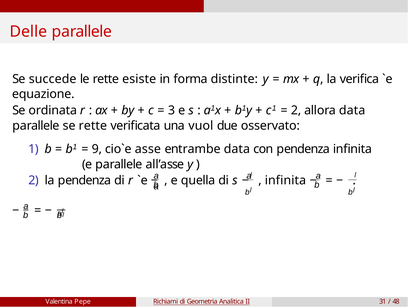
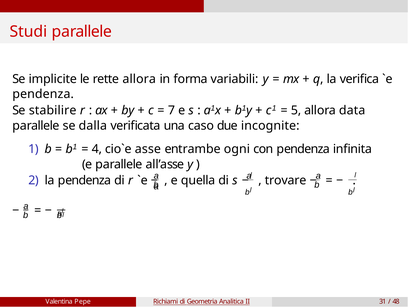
Delle: Delle -> Studi (28, 32)
succede: succede -> implicite (53, 79)
rette esiste: esiste -> allora (139, 79)
distinte: distinte -> variabili (234, 79)
equazione: equazione -> pendenza (43, 94)
ordinata: ordinata -> stabilire (53, 110)
3: 3 -> 7 (171, 110)
2: 2 -> 5 (296, 110)
se rette: rette -> dalla (93, 125)
vuol: vuol -> caso (201, 125)
osservato: osservato -> incognite (270, 125)
9: 9 -> 4 (97, 149)
entrambe data: data -> ogni (237, 149)
infinita: infinita -> trovare (286, 180)
